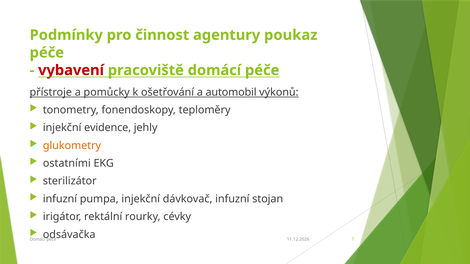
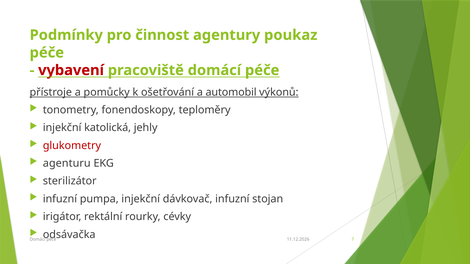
evidence: evidence -> katolická (108, 128)
glukometry colour: orange -> red (72, 146)
ostatními: ostatními -> agenturu (67, 164)
